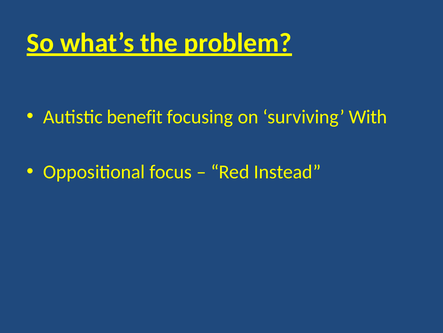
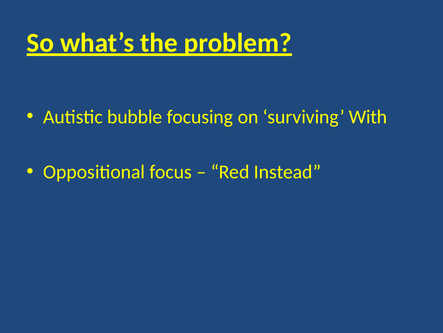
benefit: benefit -> bubble (135, 117)
